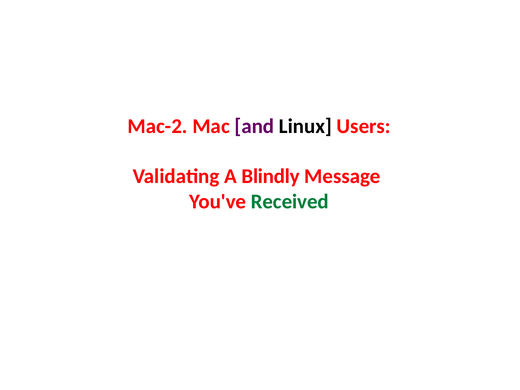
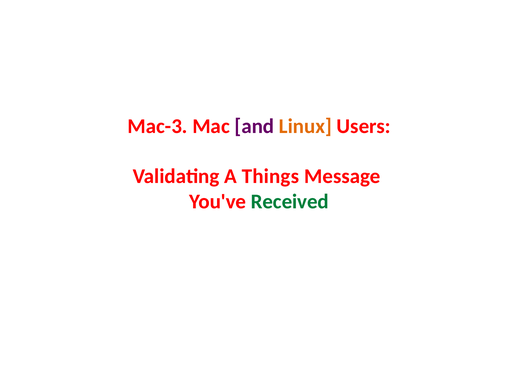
Mac-2: Mac-2 -> Mac-3 (158, 126)
Linux colour: black -> orange (305, 126)
Blindly: Blindly -> Things (270, 176)
